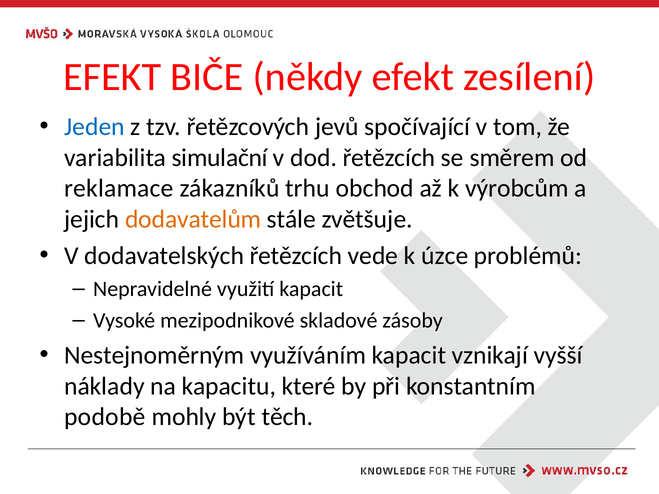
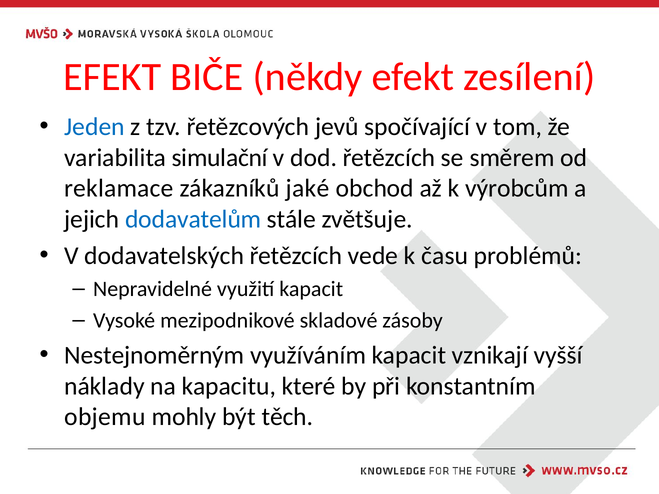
trhu: trhu -> jaké (308, 188)
dodavatelům colour: orange -> blue (193, 219)
úzce: úzce -> času (445, 256)
podobě: podobě -> objemu (105, 417)
